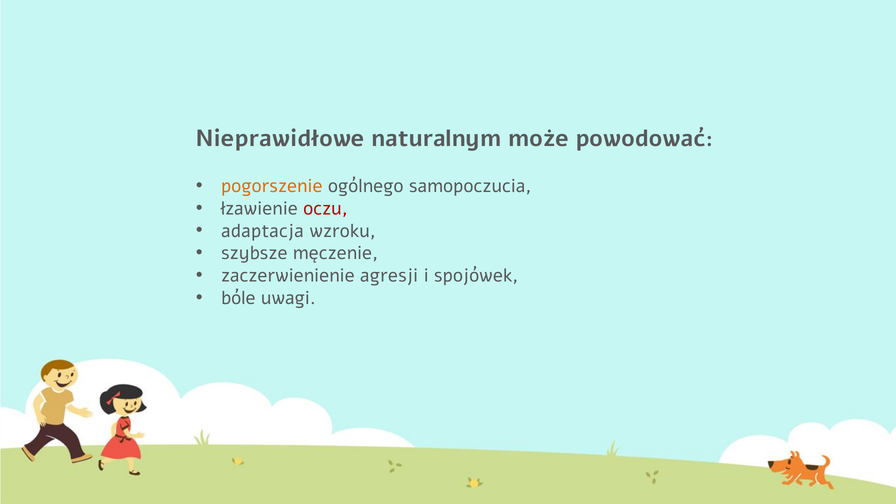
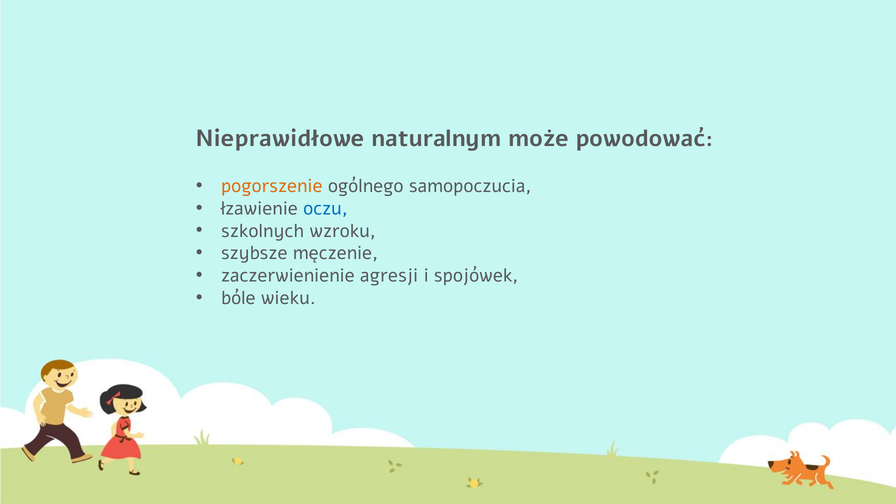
oczu colour: red -> blue (326, 208)
adaptacja: adaptacja -> szkolnych (263, 231)
uwagi: uwagi -> wieku (288, 298)
